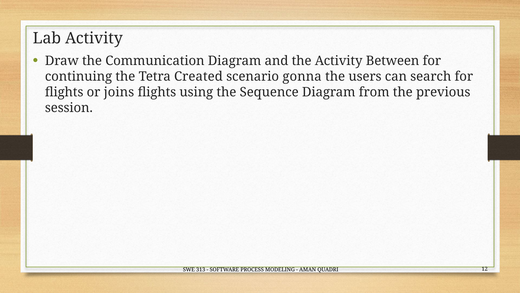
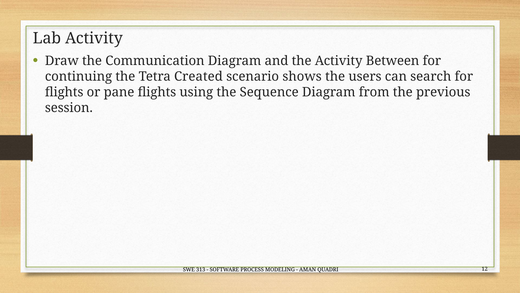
gonna: gonna -> shows (302, 76)
joins: joins -> pane (119, 92)
